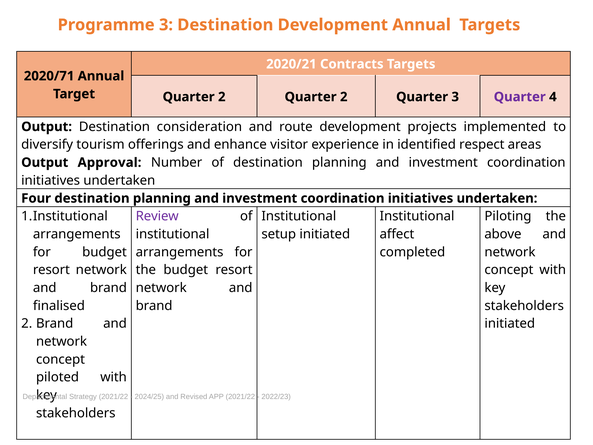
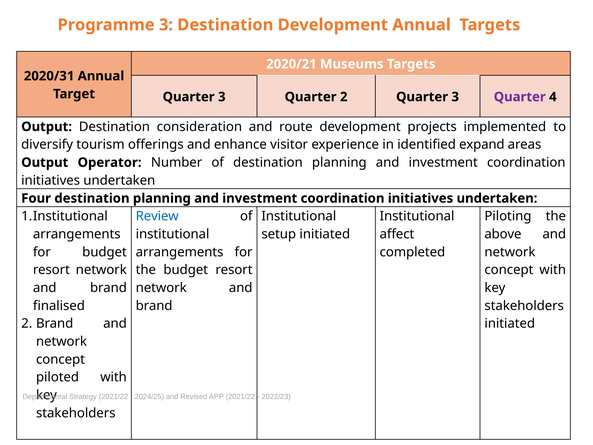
Contracts: Contracts -> Museums (352, 64)
2020/71: 2020/71 -> 2020/31 (49, 76)
2: 2 -> 3 (222, 97)
respect: respect -> expand (482, 145)
Approval: Approval -> Operator (110, 162)
Review colour: purple -> blue (157, 216)
